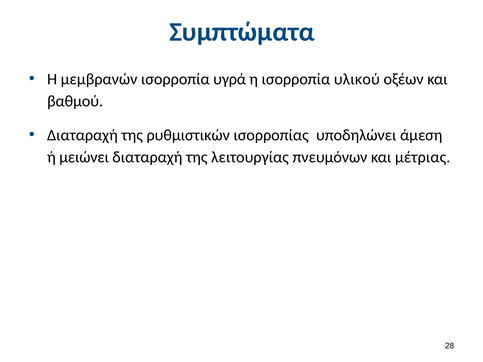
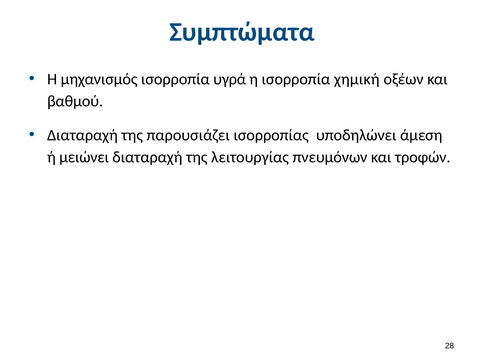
μεμβρανών: μεμβρανών -> μηχανισμός (99, 79)
υλικού: υλικού -> χημική (357, 79)
ρυθμιστικών: ρυθμιστικών -> παρουσιάζει (188, 135)
μέτριας: μέτριας -> τροφών (423, 157)
